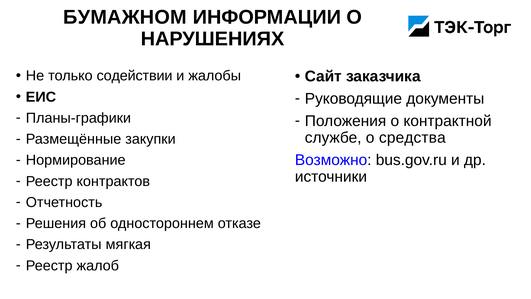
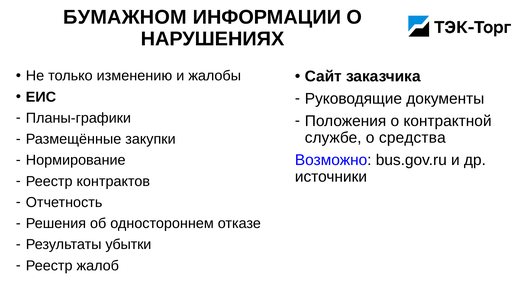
содействии: содействии -> изменению (134, 76)
мягкая: мягкая -> убытки (128, 244)
